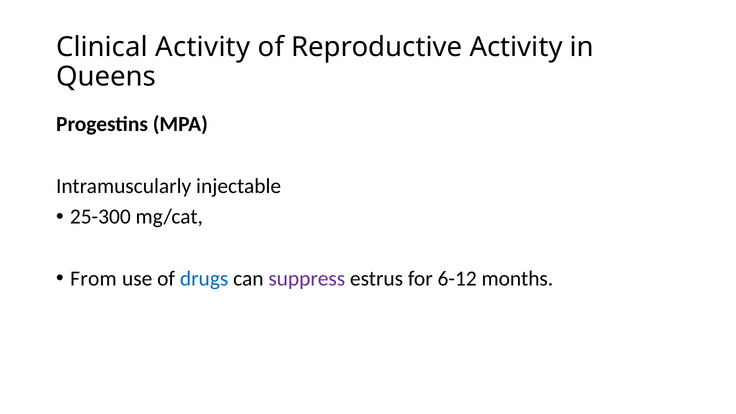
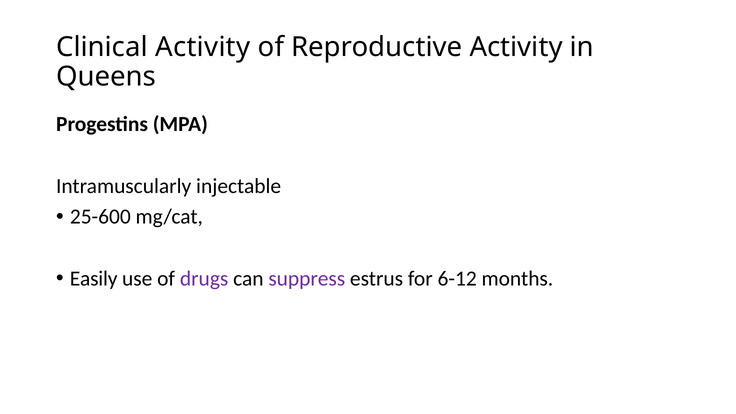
25-300: 25-300 -> 25-600 (100, 217)
From: From -> Easily (94, 278)
drugs colour: blue -> purple (204, 278)
